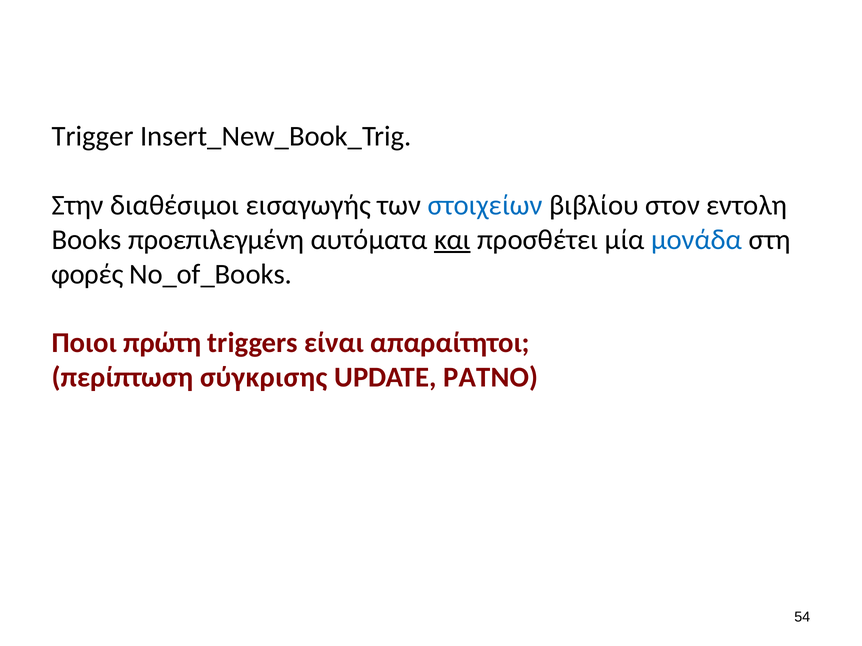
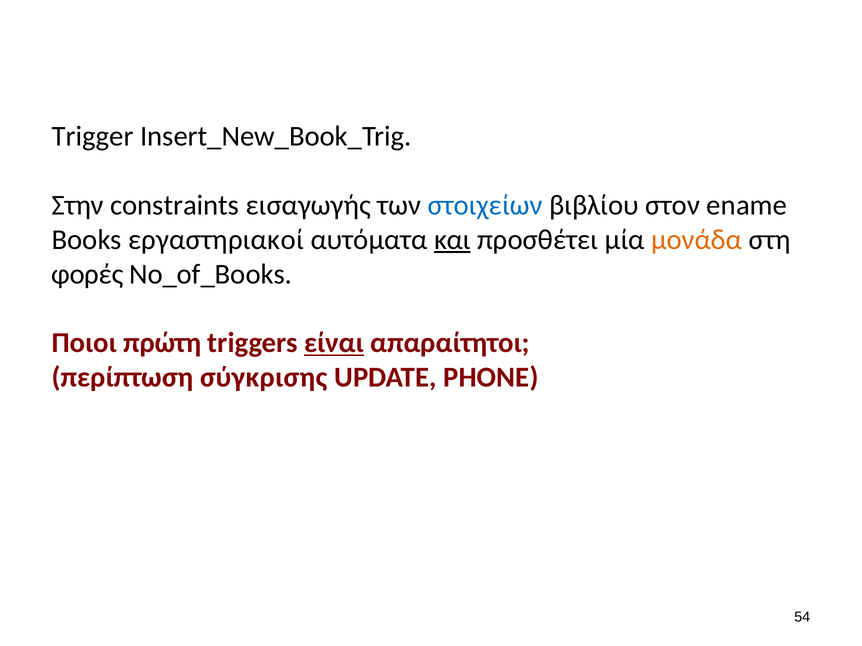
διαθέσιμοι: διαθέσιμοι -> constraints (175, 205)
εντολη: εντολη -> ename (747, 205)
προεπιλεγμένη: προεπιλεγμένη -> εργαστηριακοί (216, 240)
μονάδα colour: blue -> orange (697, 240)
είναι underline: none -> present (334, 343)
PATNO: PATNO -> PHONE (491, 378)
